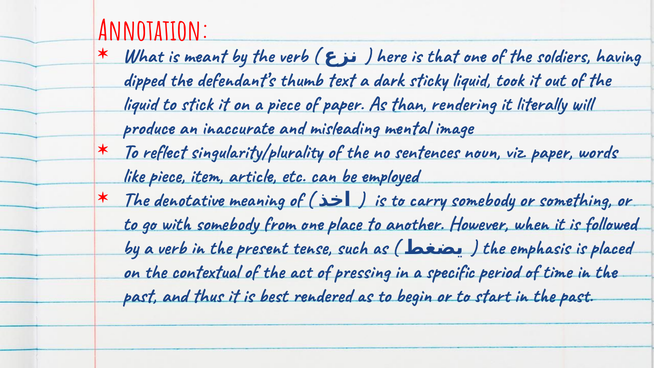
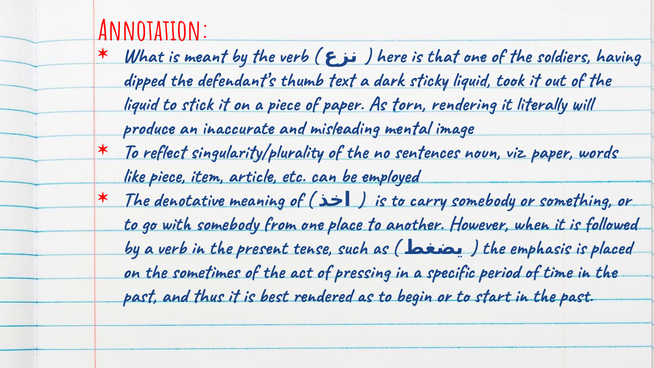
than: than -> torn (408, 104)
contextual: contextual -> sometimes (205, 271)
